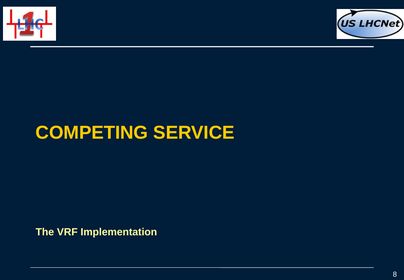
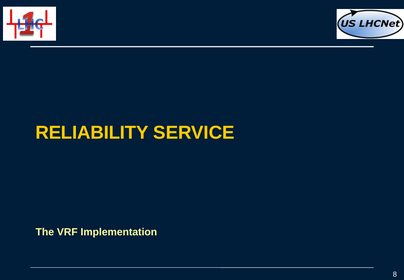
COMPETING: COMPETING -> RELIABILITY (92, 132)
